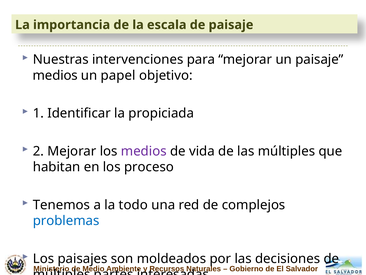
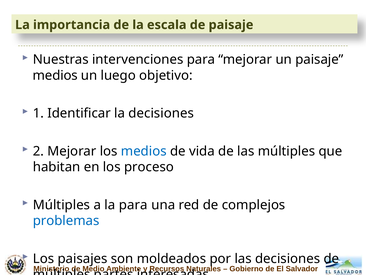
papel: papel -> luego (118, 75)
la propiciada: propiciada -> decisiones (161, 113)
medios colour: purple -> blue (144, 151)
Tenemos: Tenemos -> Múltiples (61, 205)
la todo: todo -> para (133, 205)
